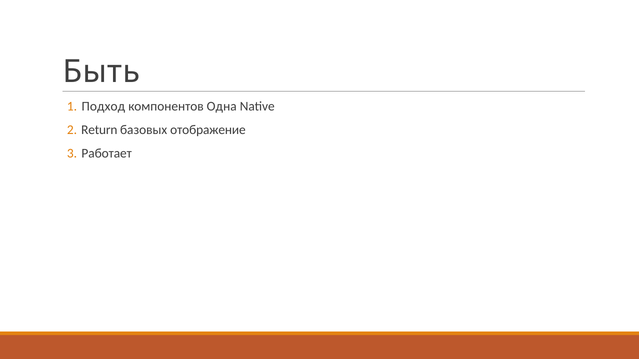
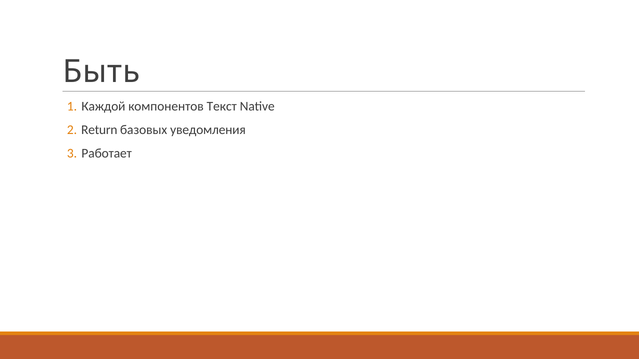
Подход: Подход -> Каждой (103, 106)
Одна: Одна -> Текст (222, 106)
отображение: отображение -> уведомления (208, 130)
